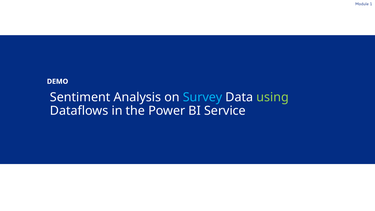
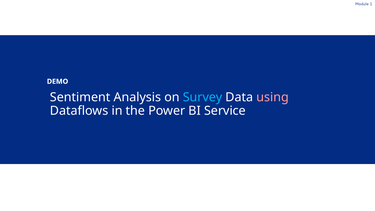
using colour: light green -> pink (273, 97)
